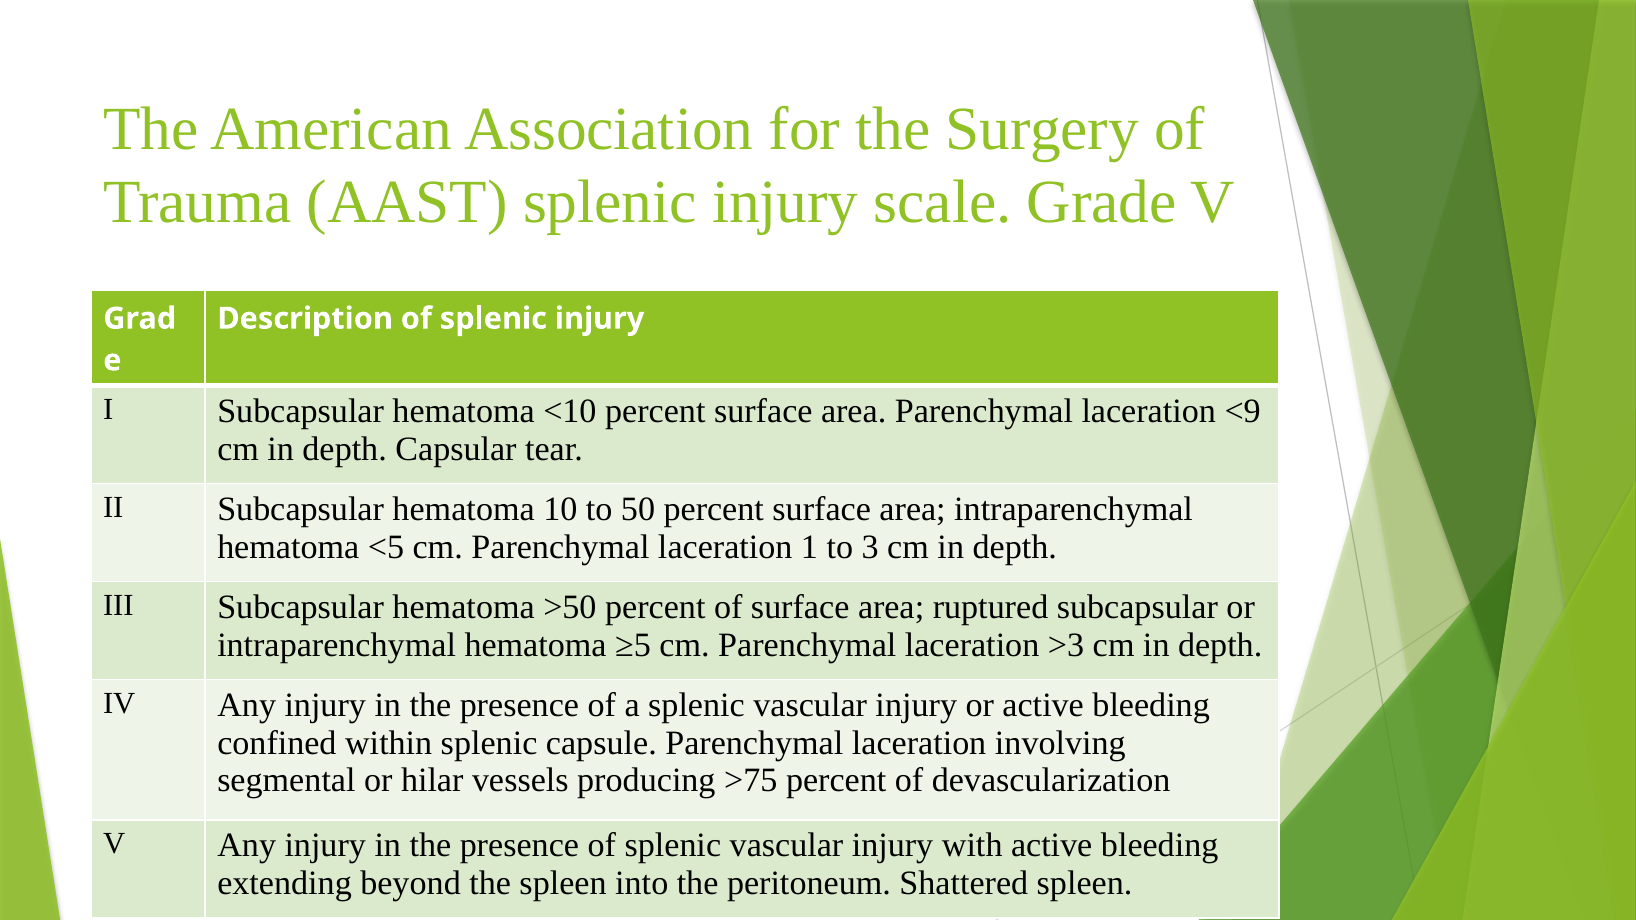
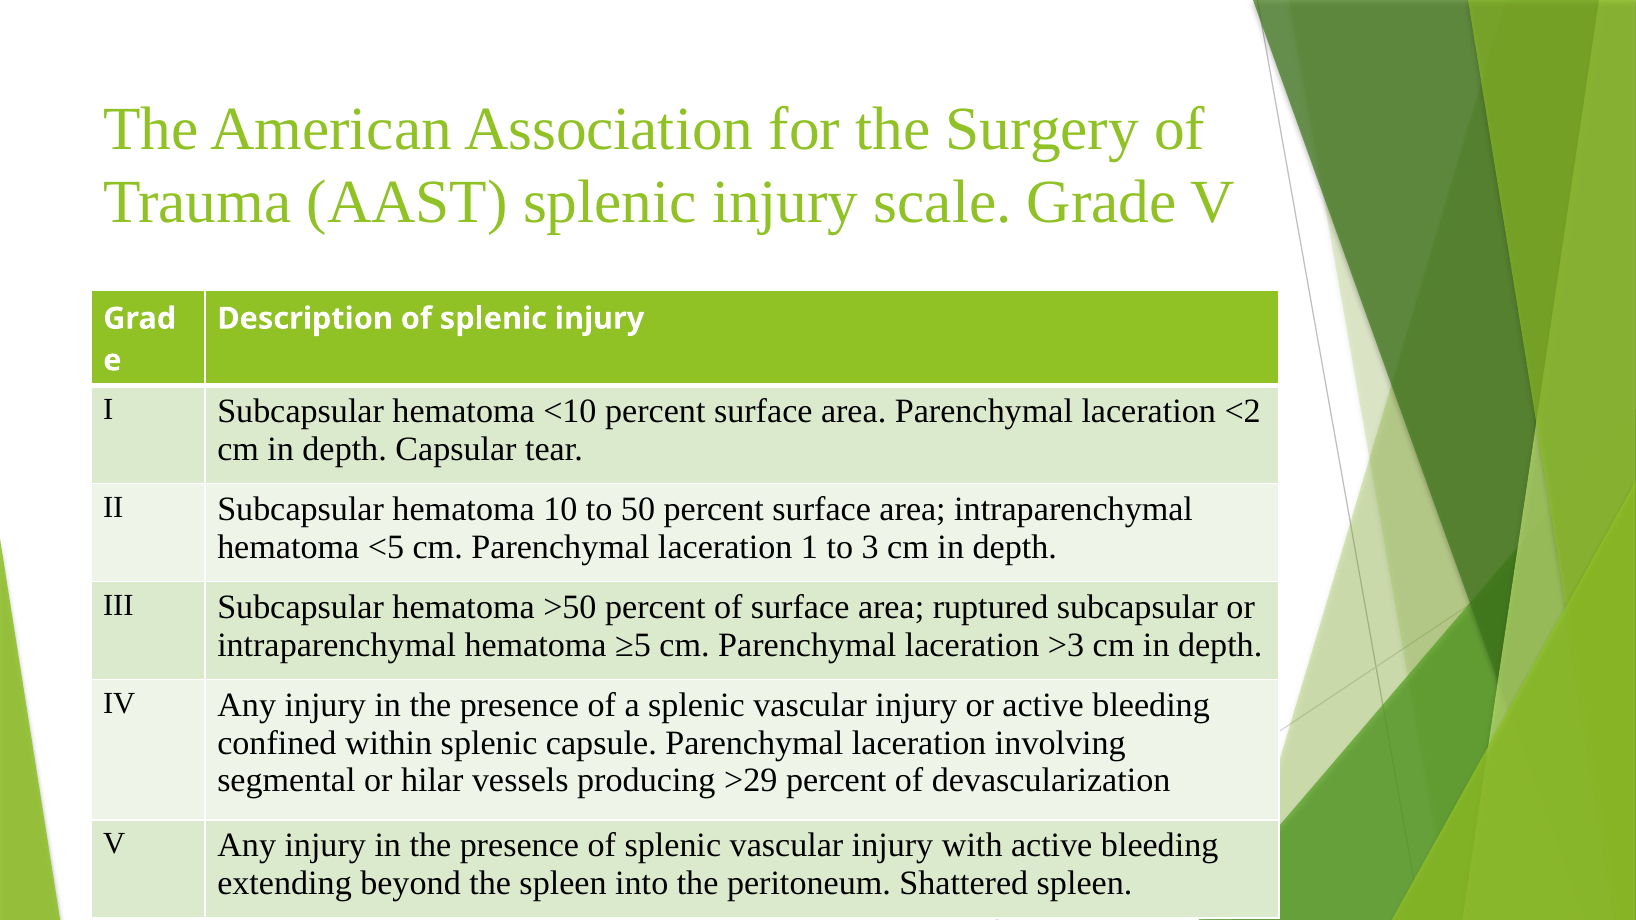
<9: <9 -> <2 (1243, 411)
>75: >75 -> >29 (751, 781)
